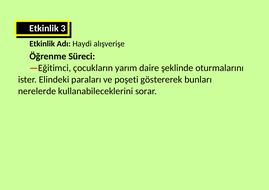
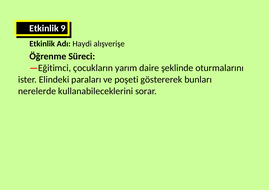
3: 3 -> 9 (63, 28)
